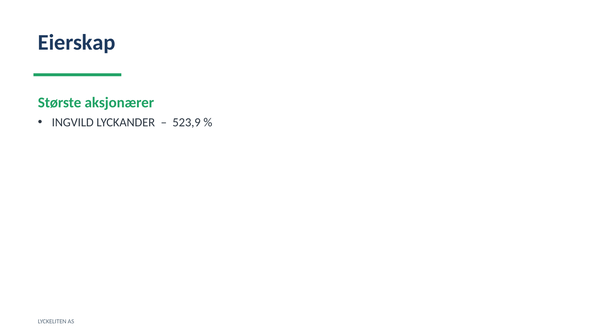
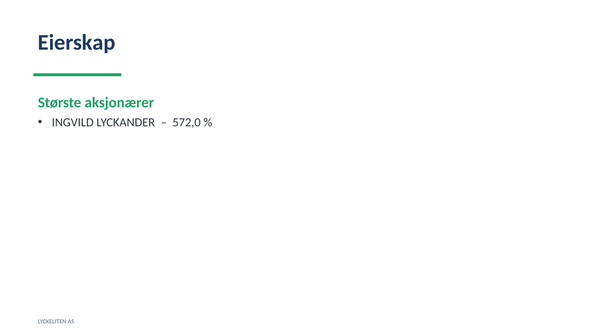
523,9: 523,9 -> 572,0 (187, 122)
